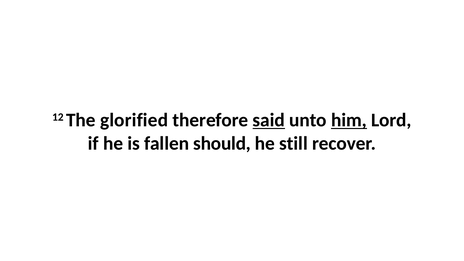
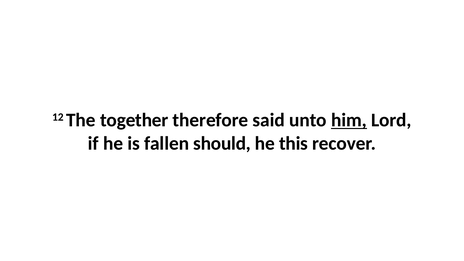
glorified: glorified -> together (134, 120)
said underline: present -> none (269, 120)
still: still -> this (294, 143)
